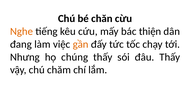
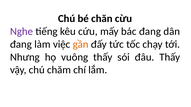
Nghe colour: orange -> purple (21, 31)
bác thiện: thiện -> đang (150, 31)
chúng: chúng -> vuông (75, 57)
